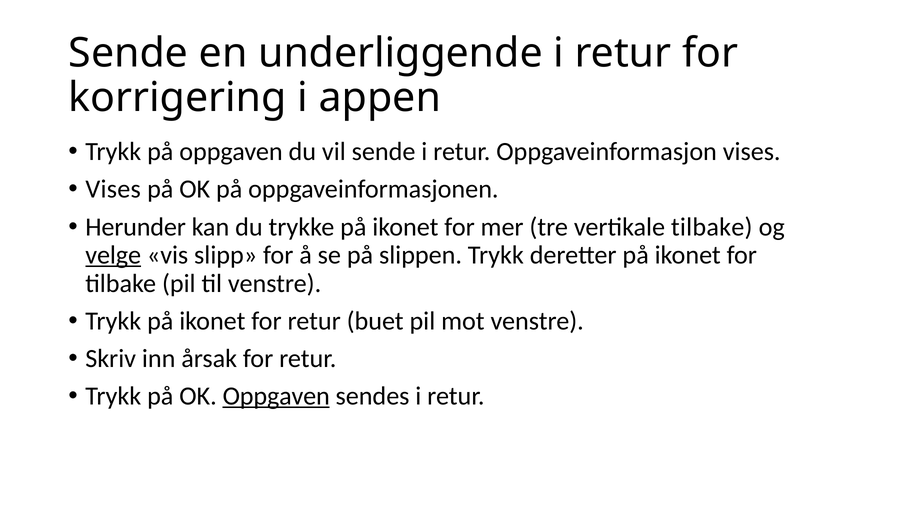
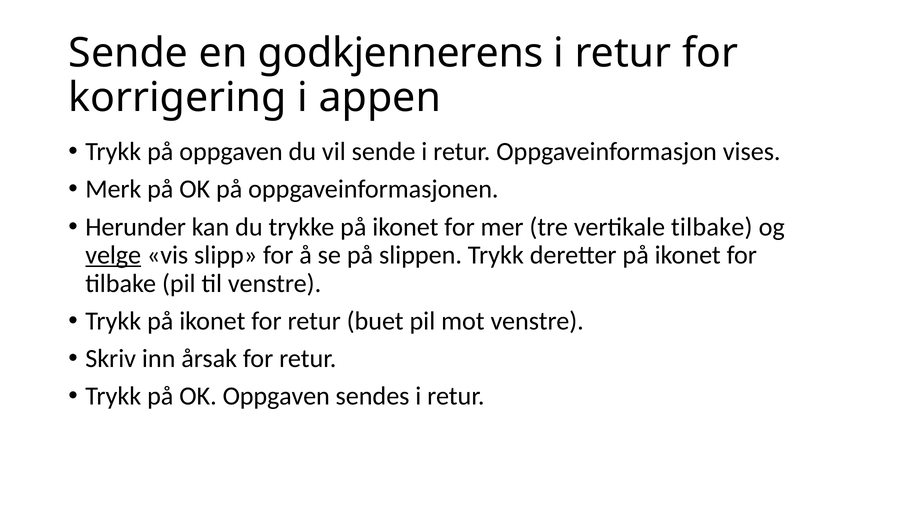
underliggende: underliggende -> godkjennerens (401, 53)
Vises: Vises -> Merk (113, 189)
Oppgaven underline: present -> none (276, 396)
